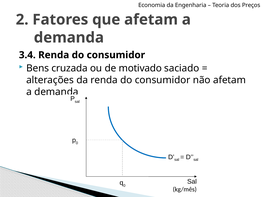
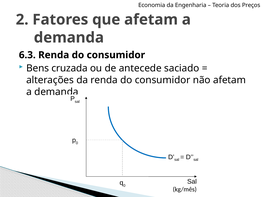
3.4: 3.4 -> 6.3 (27, 55)
motivado: motivado -> antecede (140, 68)
